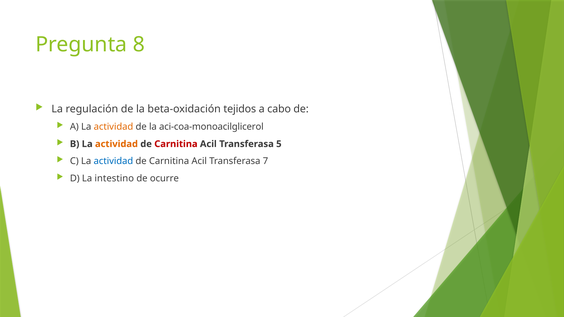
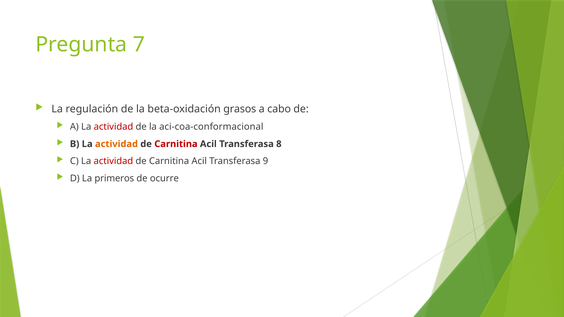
8: 8 -> 7 (139, 44)
tejidos: tejidos -> grasos (240, 109)
actividad colour: orange -> red (113, 127)
aci-coa-monoacilglicerol: aci-coa-monoacilglicerol -> aci-coa-conformacional (211, 127)
5: 5 -> 8 (279, 144)
actividad colour: blue -> red (113, 161)
7: 7 -> 9 (265, 161)
intestino: intestino -> primeros (114, 178)
